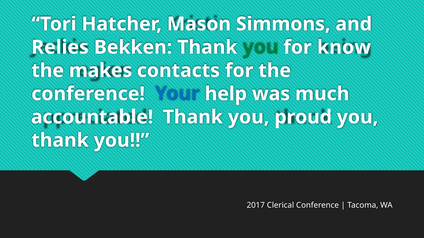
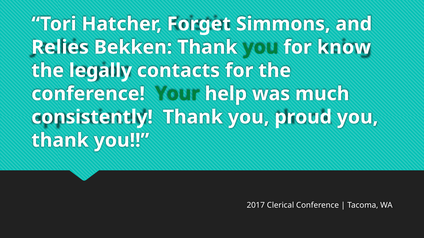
Mason: Mason -> Forget (199, 24)
makes: makes -> legally (101, 71)
Your colour: blue -> green (177, 94)
accountable: accountable -> consistently (92, 117)
